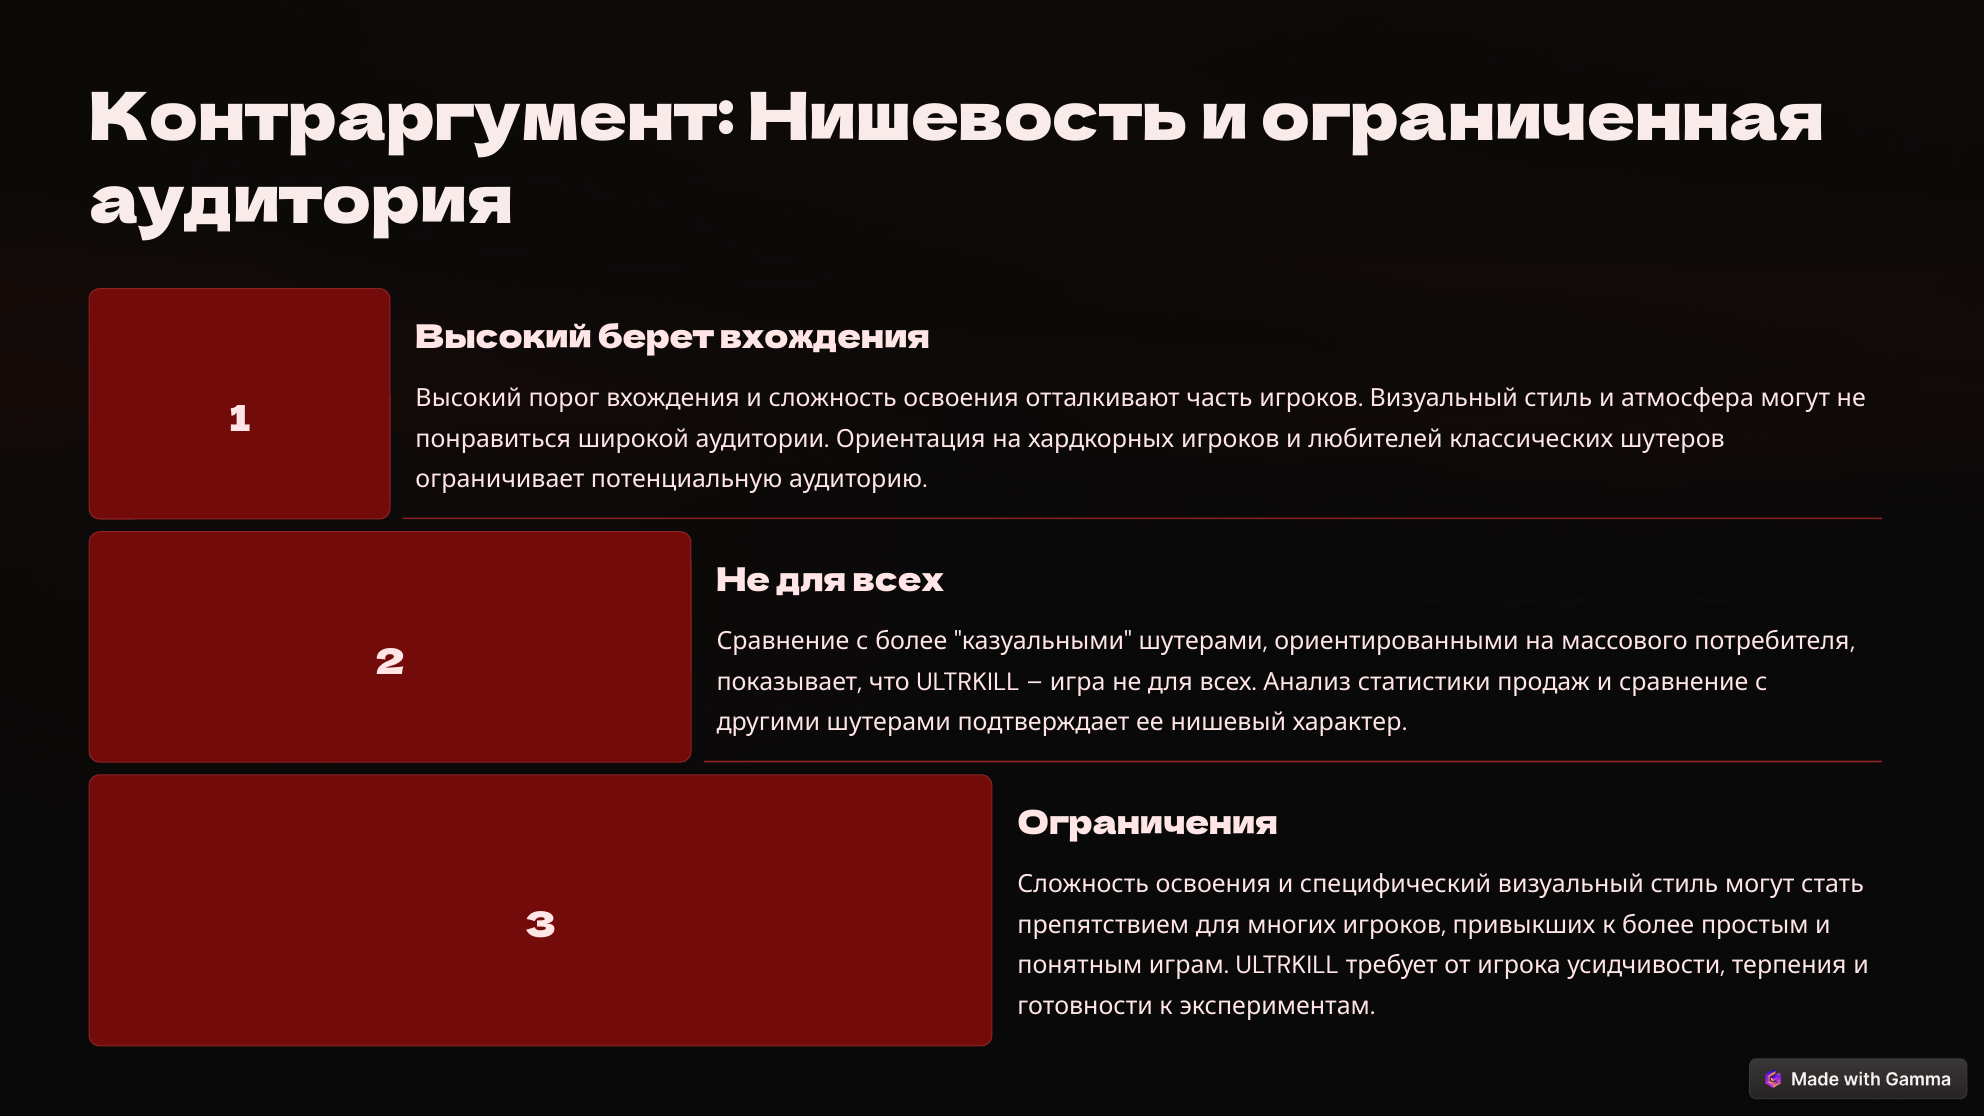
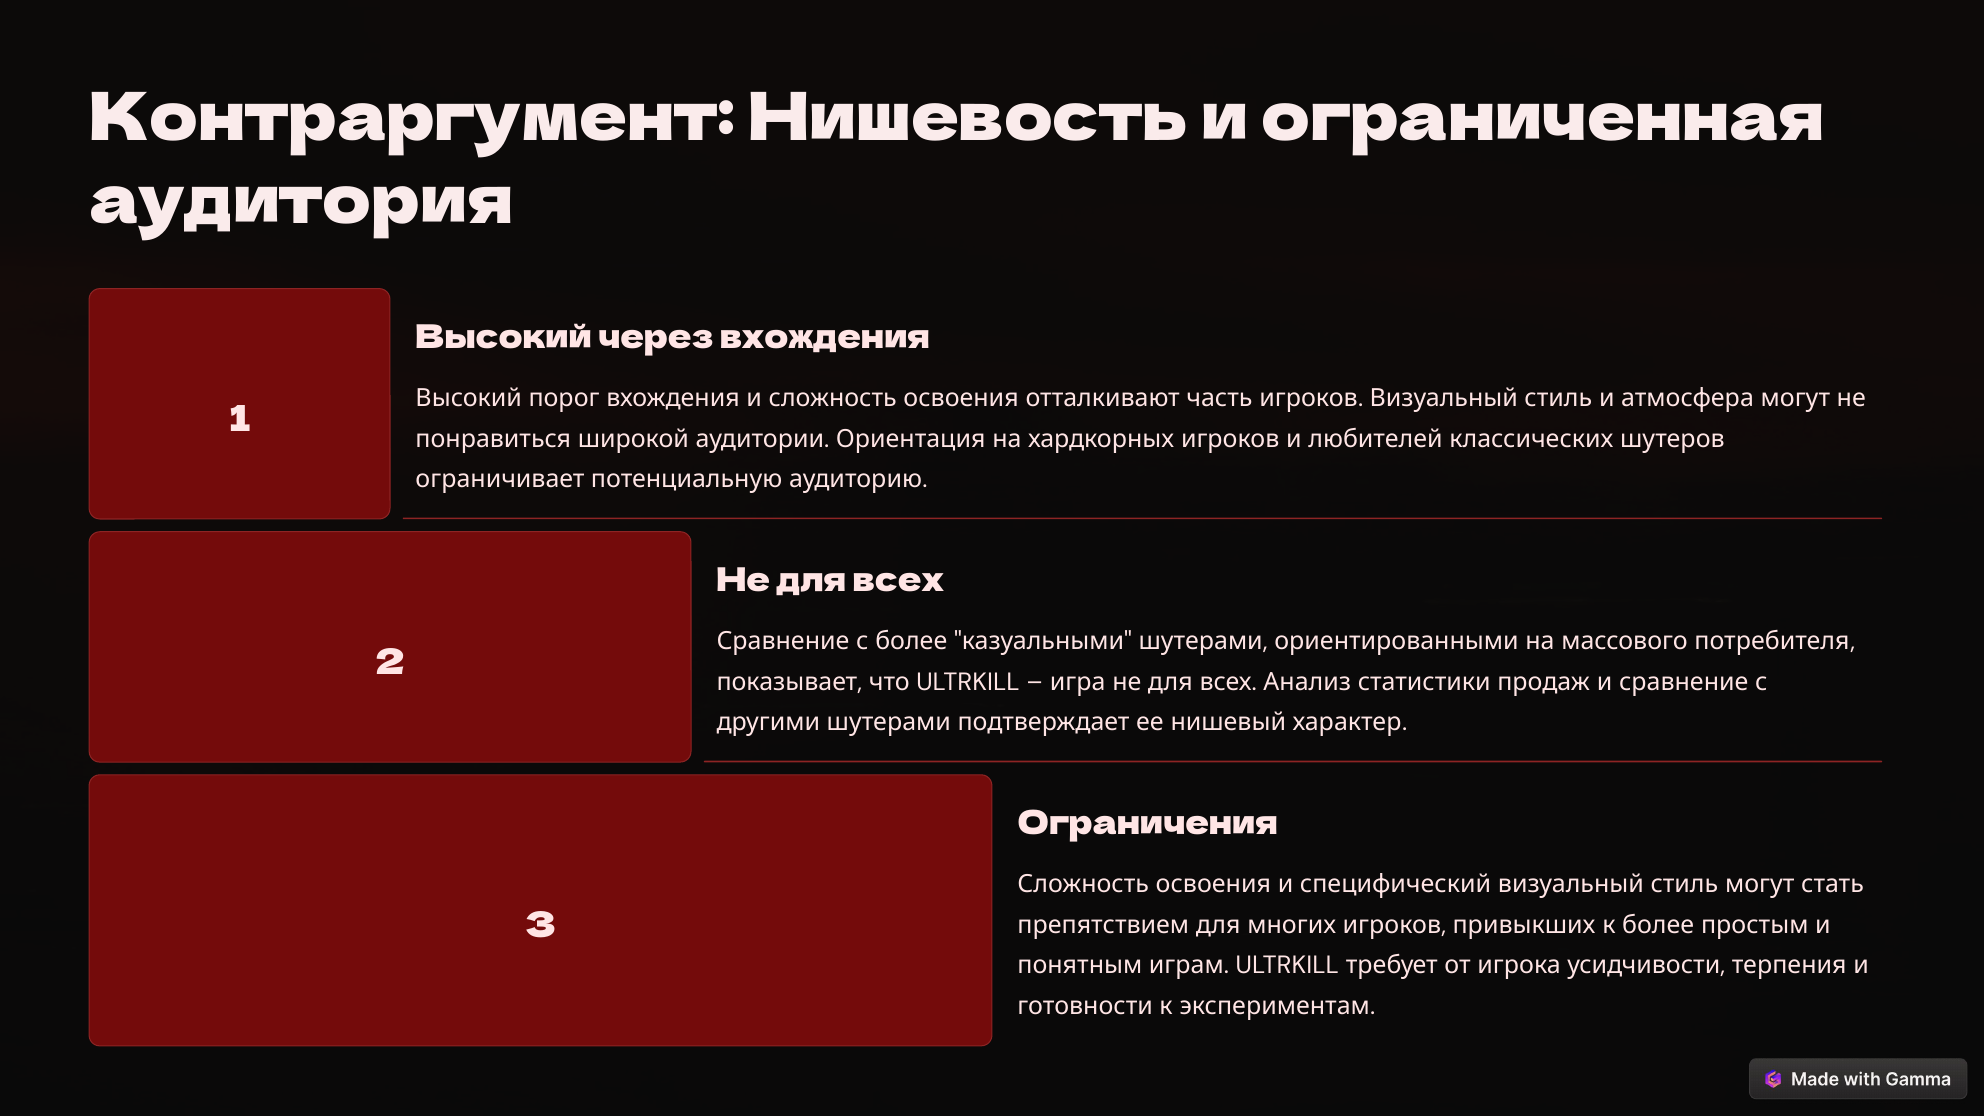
берет: берет -> через (656, 338)
